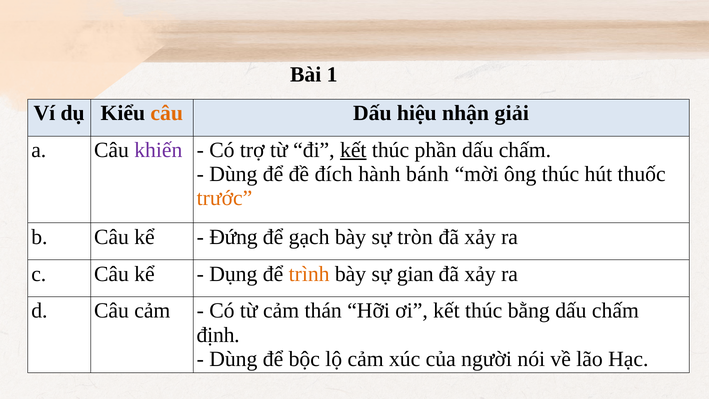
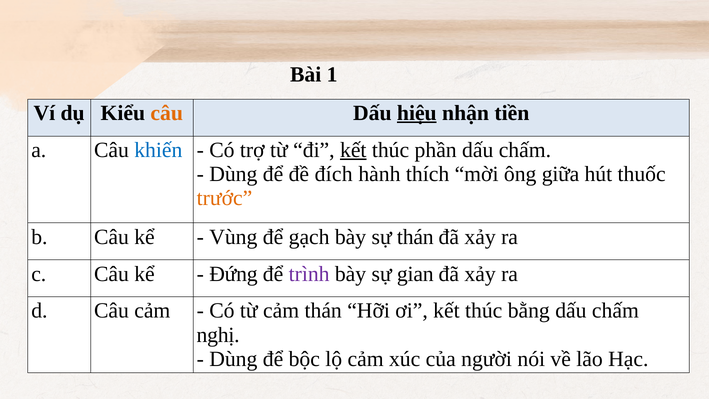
hiệu underline: none -> present (417, 113)
giải: giải -> tiền (512, 113)
khiến colour: purple -> blue (158, 150)
bánh: bánh -> thích (428, 174)
ông thúc: thúc -> giữa (561, 174)
Đứng: Đứng -> Vùng (233, 237)
sự tròn: tròn -> thán (415, 237)
Dụng: Dụng -> Đứng (233, 274)
trình colour: orange -> purple (309, 274)
định: định -> nghị (218, 335)
